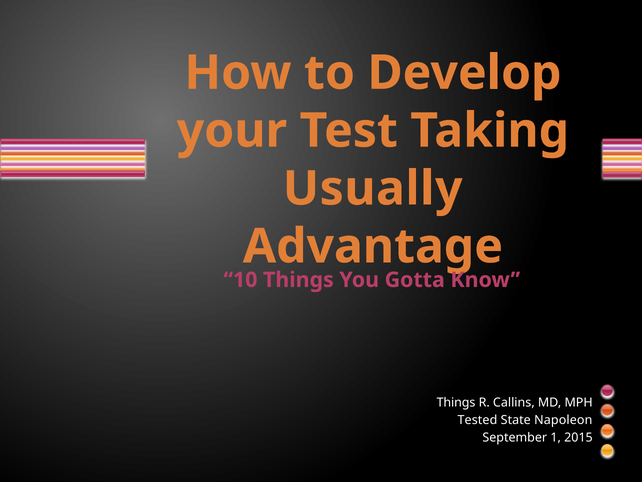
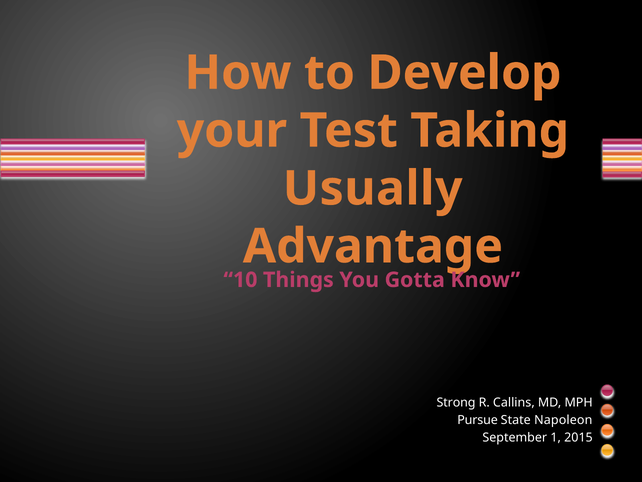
Things: Things -> Strong (456, 402)
Tested: Tested -> Pursue (478, 420)
